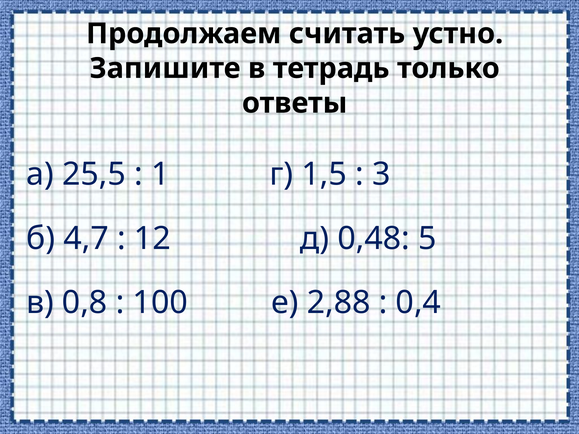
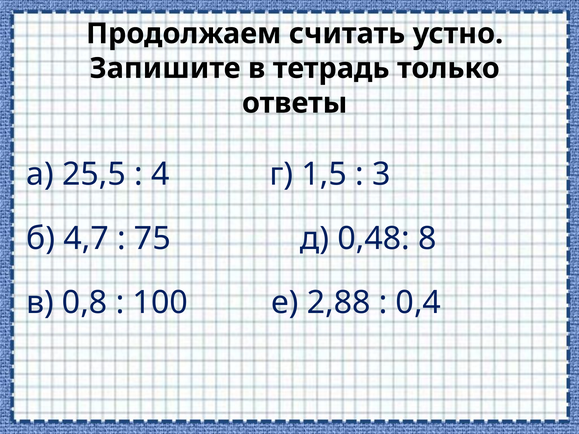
1: 1 -> 4 (160, 174)
12: 12 -> 75 (152, 239)
5: 5 -> 8 (427, 239)
